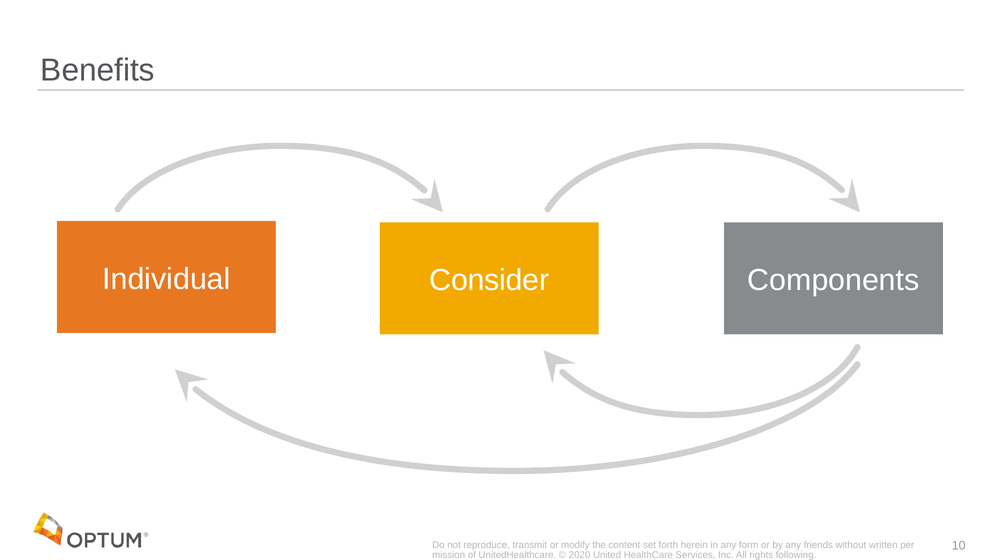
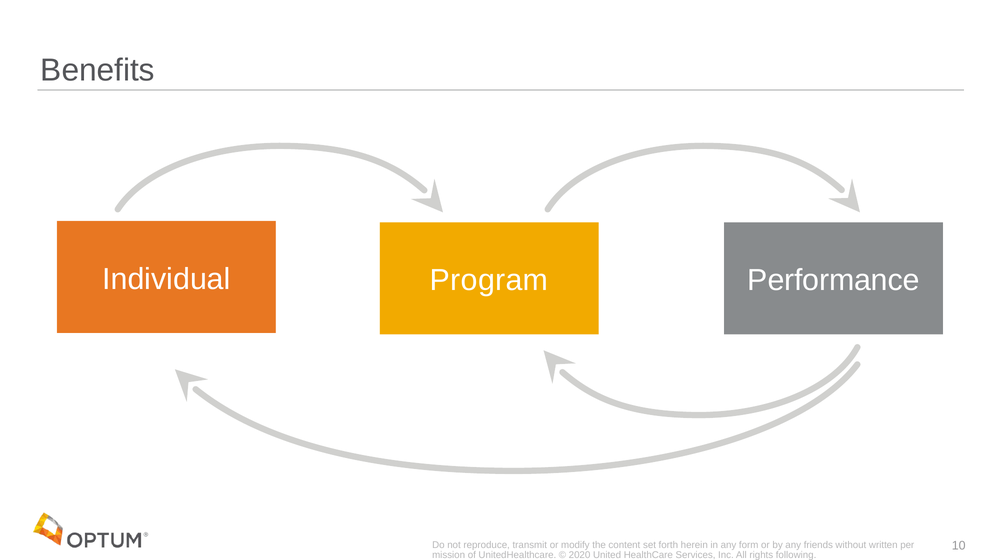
Components: Components -> Performance (834, 280)
Consider: Consider -> Program (489, 280)
